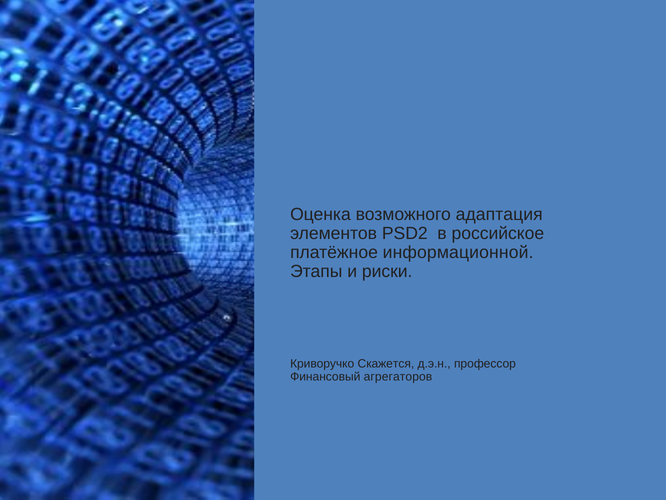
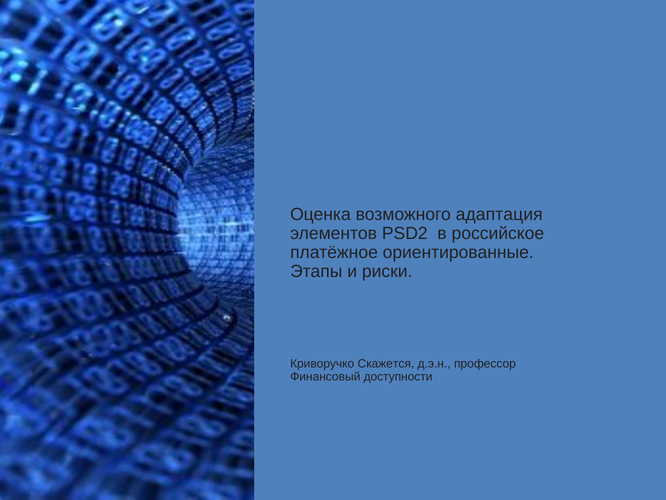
информационной: информационной -> ориентированные (458, 252)
агрегаторов: агрегаторов -> доступности (398, 376)
